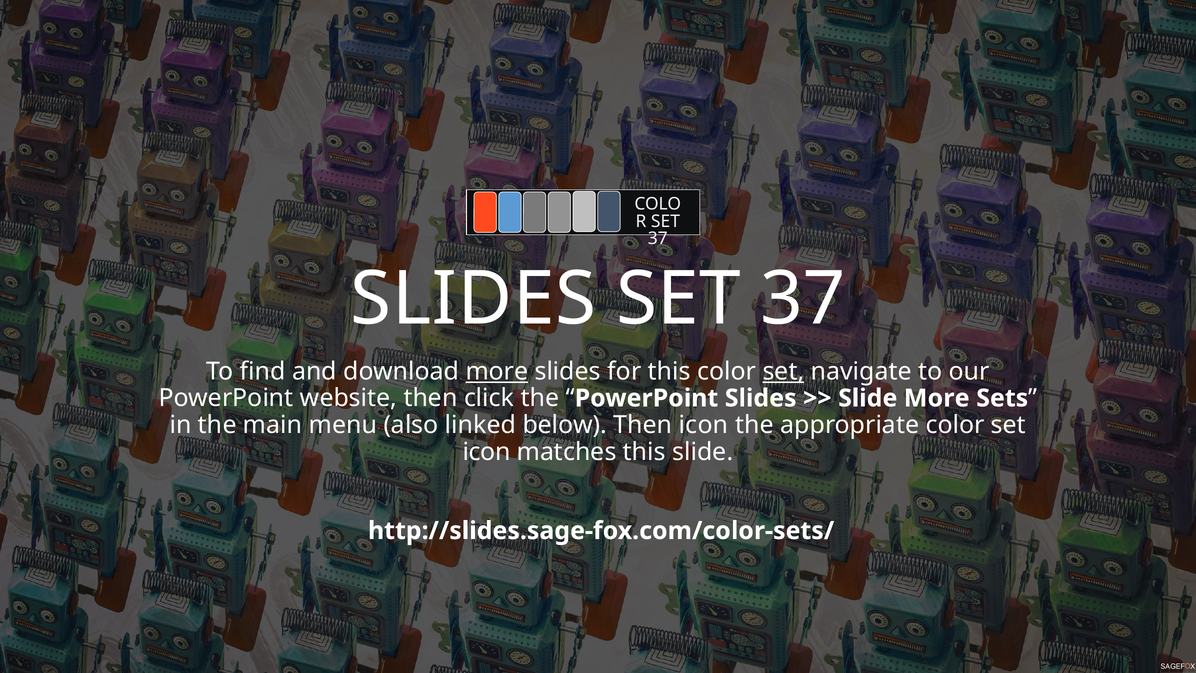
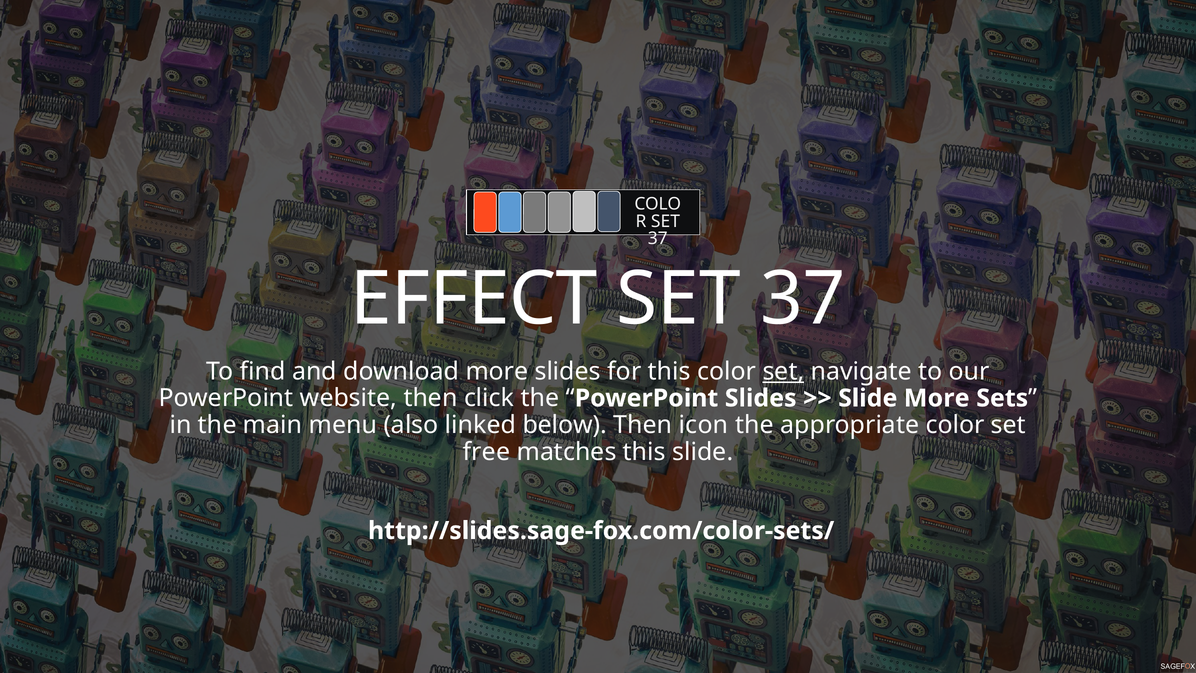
SLIDES: SLIDES -> EFFECT (474, 299)
more underline: present -> none (497, 371)
icon: icon -> free (486, 452)
